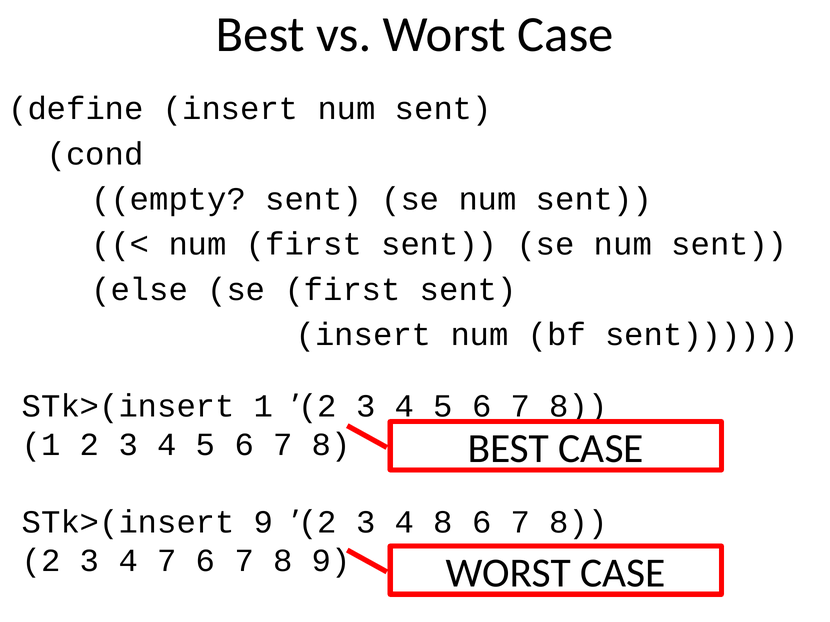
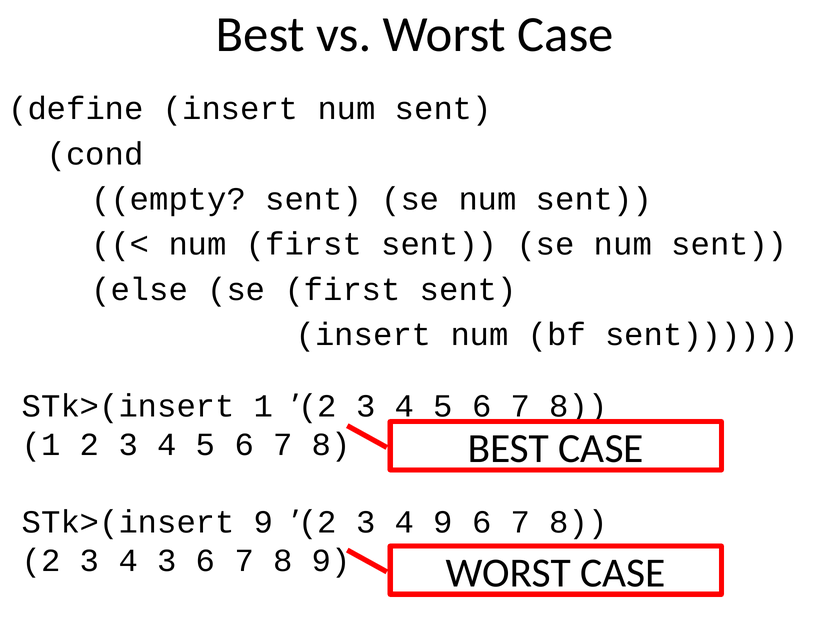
4 8: 8 -> 9 (443, 523)
4 7: 7 -> 3 (167, 561)
